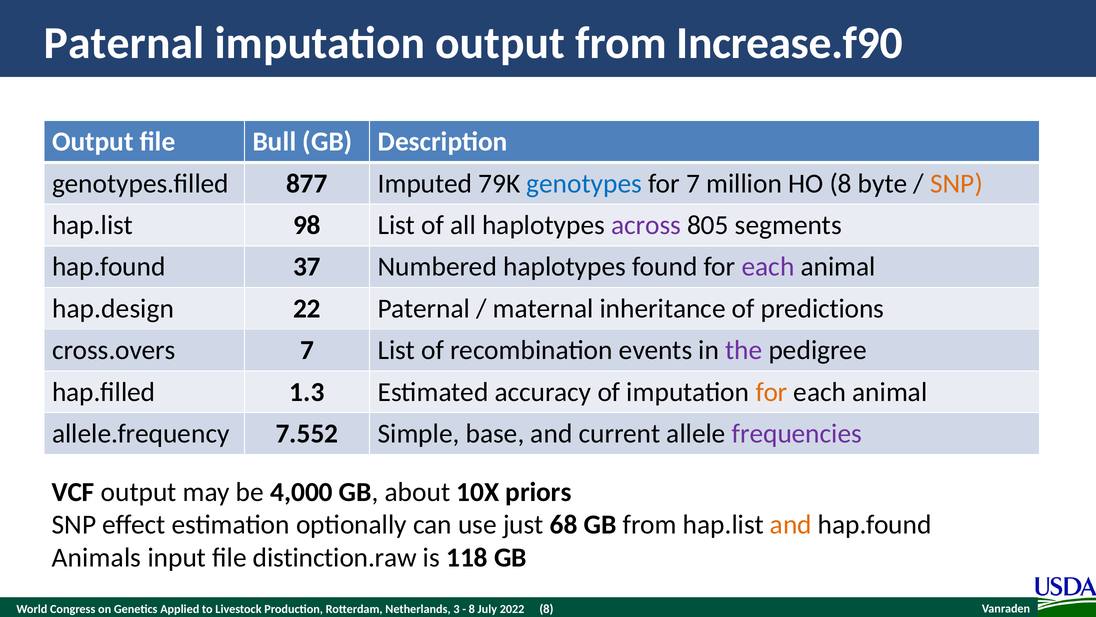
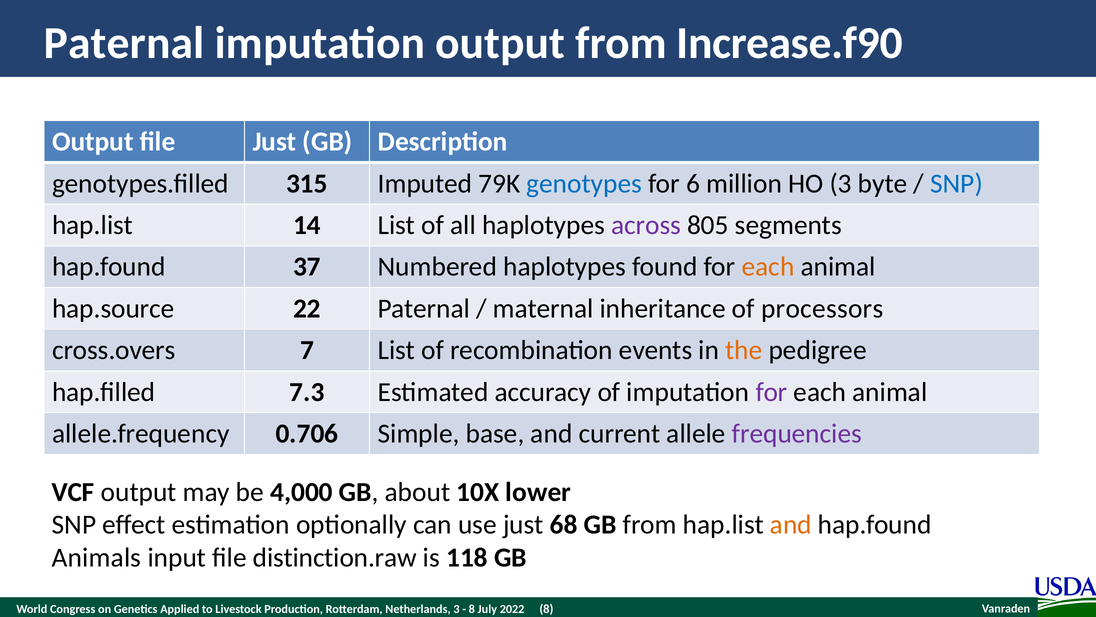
file Bull: Bull -> Just (274, 142)
877: 877 -> 315 (307, 183)
for 7: 7 -> 6 (693, 183)
HO 8: 8 -> 3 (841, 183)
SNP colour: orange -> blue (956, 183)
98: 98 -> 14 (307, 225)
each colour: purple -> orange (768, 267)
hap.design: hap.design -> hap.source (113, 308)
predictions: predictions -> processors (822, 308)
the colour: purple -> orange (744, 350)
1.3: 1.3 -> 7.3 (307, 392)
for colour: orange -> purple (771, 392)
7.552: 7.552 -> 0.706 (307, 433)
priors: priors -> lower (538, 492)
